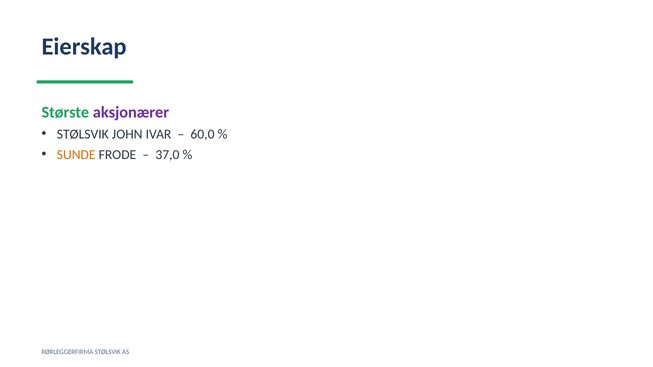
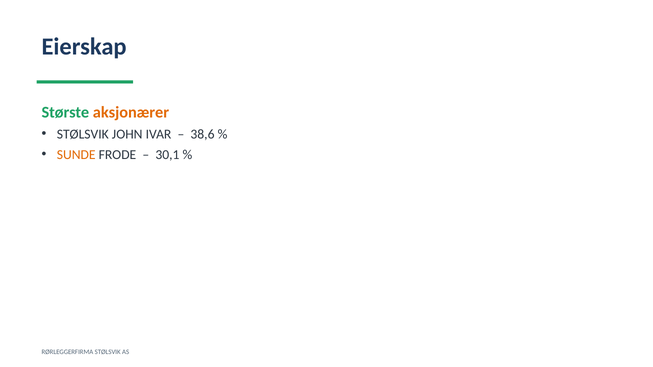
aksjonærer colour: purple -> orange (131, 112)
60,0: 60,0 -> 38,6 (202, 134)
37,0: 37,0 -> 30,1 (167, 155)
